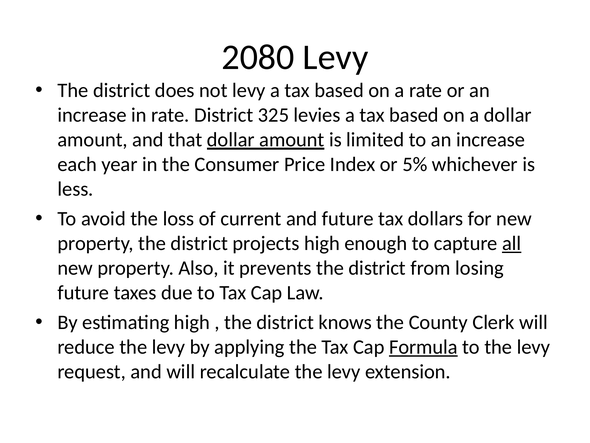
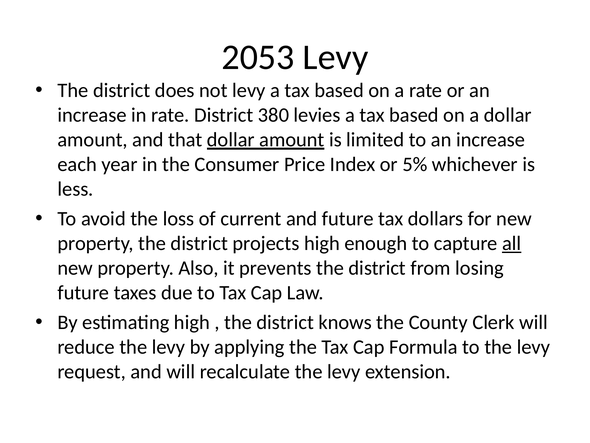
2080: 2080 -> 2053 (258, 57)
325: 325 -> 380 (273, 115)
Formula underline: present -> none (423, 347)
